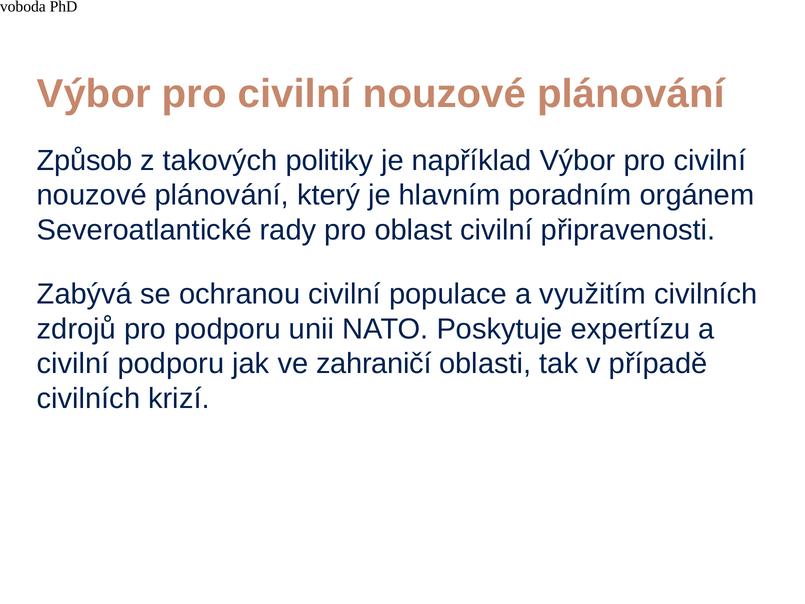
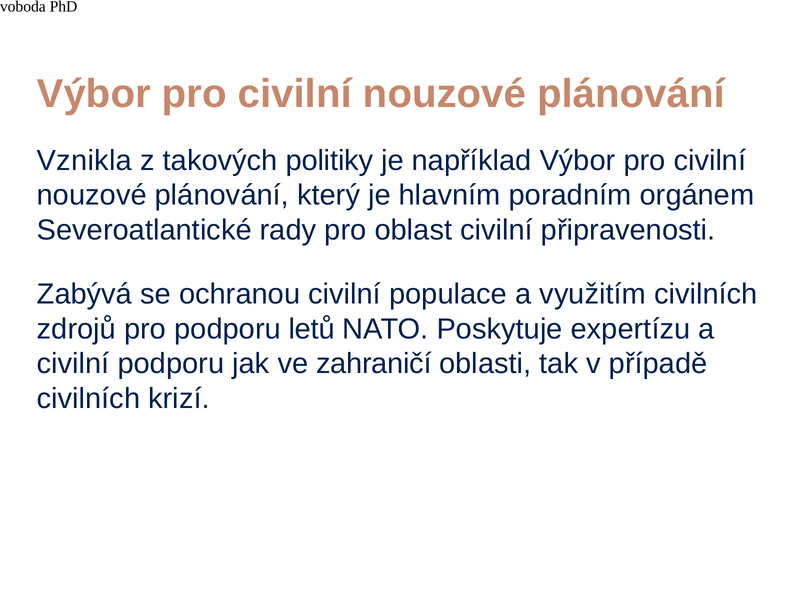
Způsob: Způsob -> Vznikla (84, 160)
unii: unii -> letů (312, 329)
